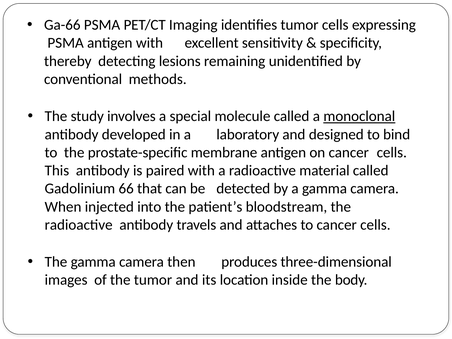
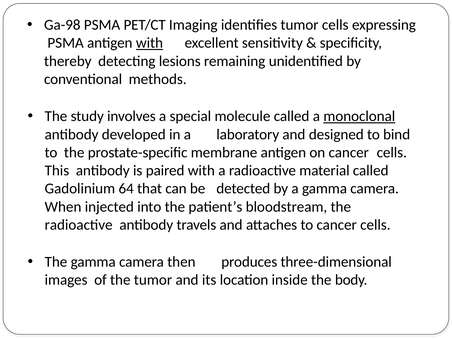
Ga-66: Ga-66 -> Ga-98 (62, 25)
with underline: none -> present (150, 43)
66: 66 -> 64 (126, 189)
